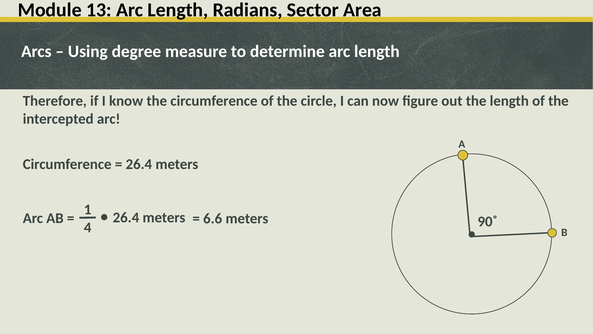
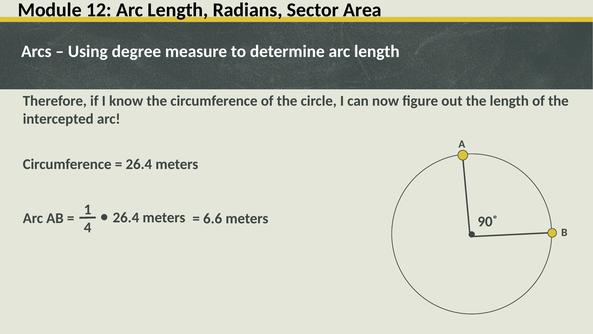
13: 13 -> 12 (99, 10)
